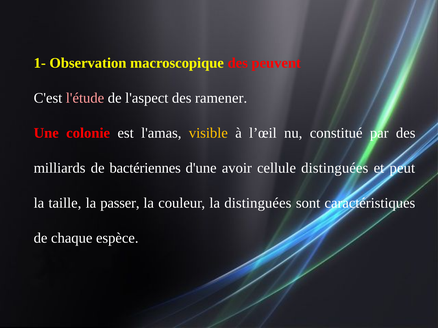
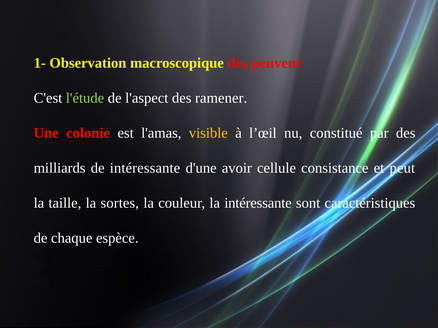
l'étude colour: pink -> light green (85, 98)
de bactériennes: bactériennes -> intéressante (145, 168)
cellule distinguées: distinguées -> consistance (335, 168)
passer: passer -> sortes (120, 203)
la distinguées: distinguées -> intéressante (258, 203)
